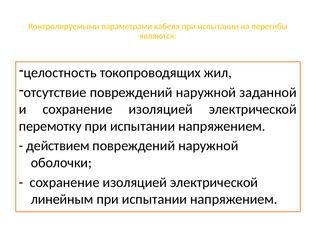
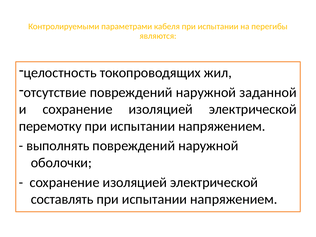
действием: действием -> выполнять (58, 146)
линейным: линейным -> составлять (62, 199)
